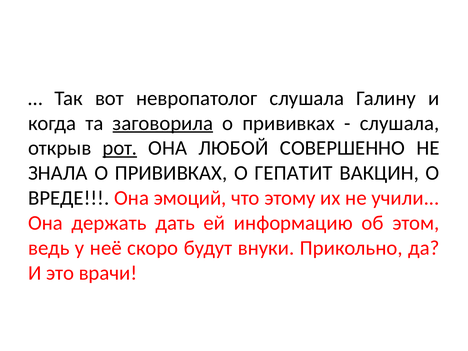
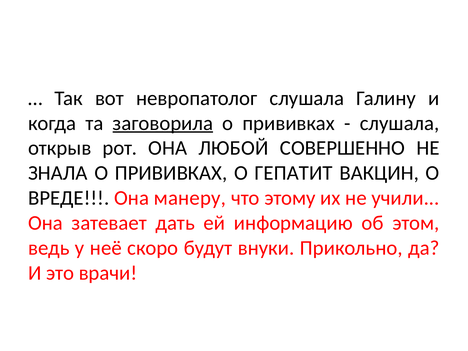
рот underline: present -> none (120, 148)
эмоций: эмоций -> манеру (190, 198)
держать: держать -> затевает (109, 223)
